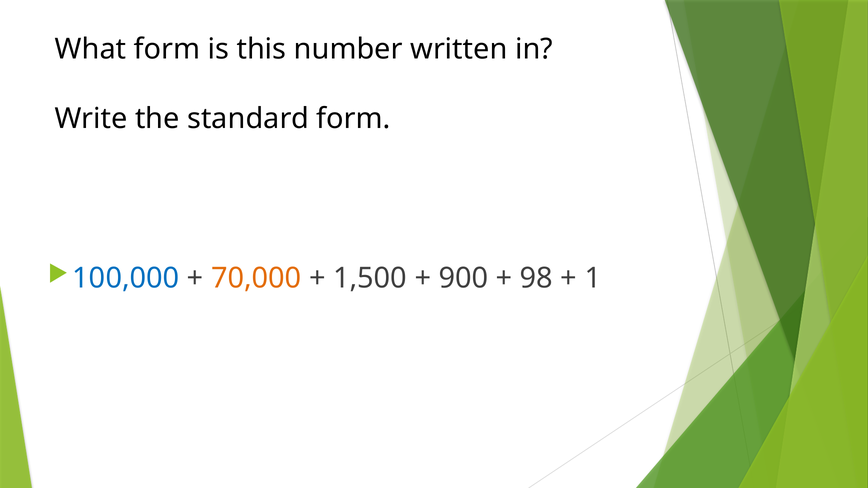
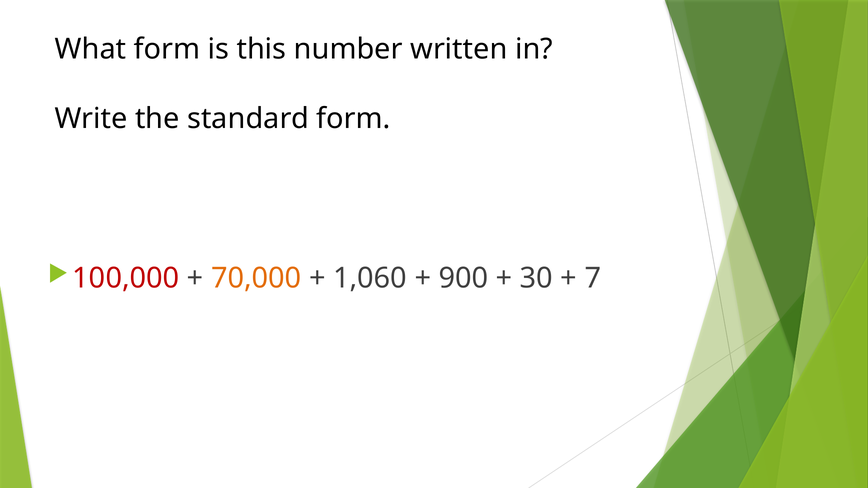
100,000 colour: blue -> red (126, 278)
1,500: 1,500 -> 1,060 (370, 278)
98: 98 -> 30 (536, 278)
1: 1 -> 7 (593, 278)
